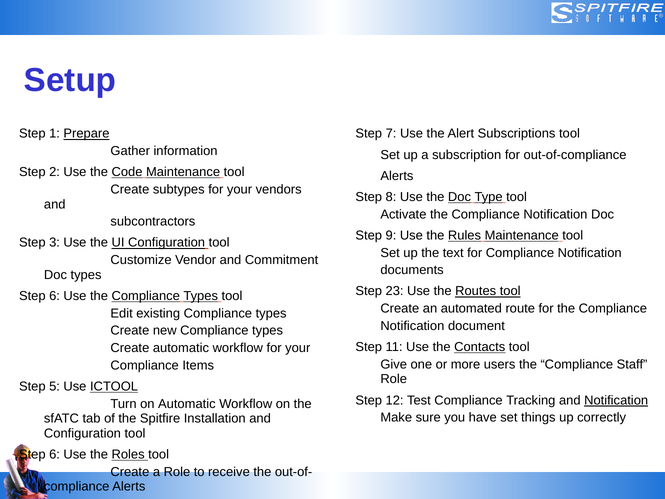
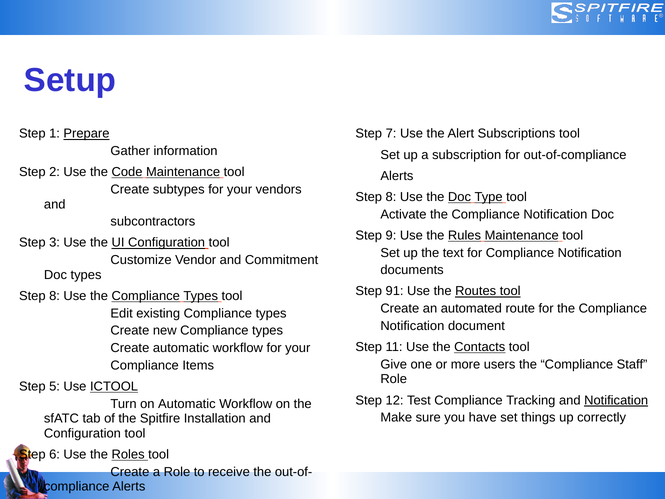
23: 23 -> 91 (395, 291)
6: 6 -> 8 (55, 296)
